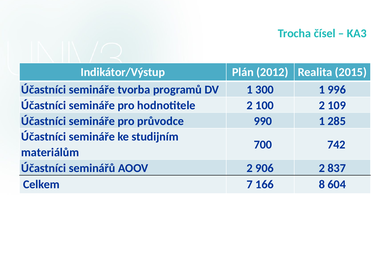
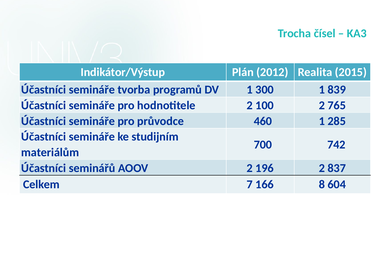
996: 996 -> 839 (337, 90)
109: 109 -> 765 (337, 105)
990: 990 -> 460 (263, 121)
906: 906 -> 196 (265, 168)
